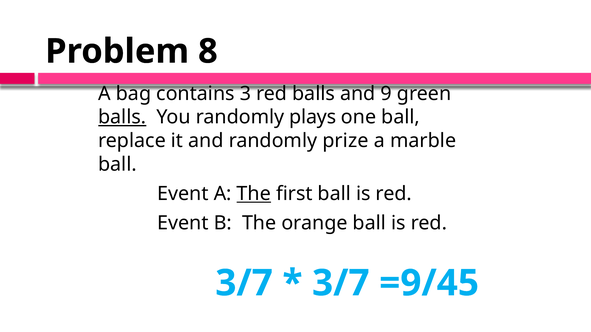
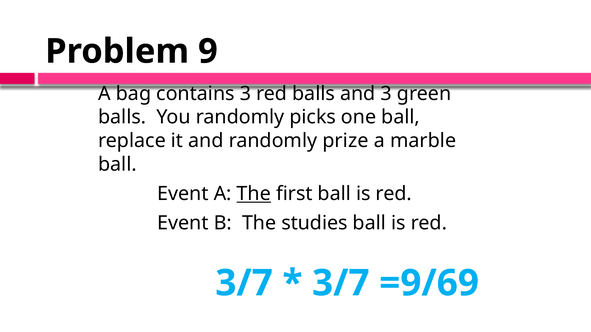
8: 8 -> 9 (208, 51)
and 9: 9 -> 3 (386, 94)
balls underline: present -> none (122, 117)
plays: plays -> picks (313, 117)
orange: orange -> studies (314, 223)
=9/45: =9/45 -> =9/69 (429, 284)
